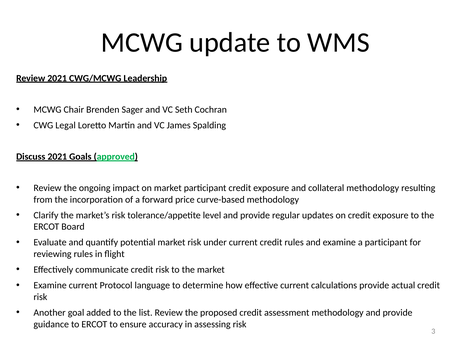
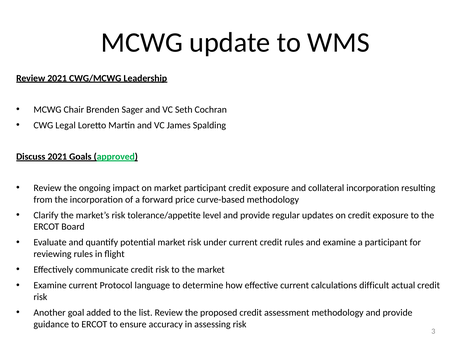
collateral methodology: methodology -> incorporation (373, 188)
calculations provide: provide -> difficult (374, 286)
